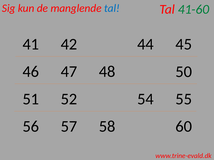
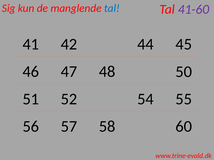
41-60 colour: green -> purple (194, 9)
